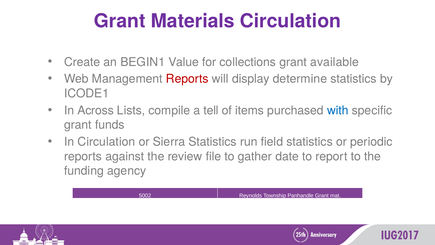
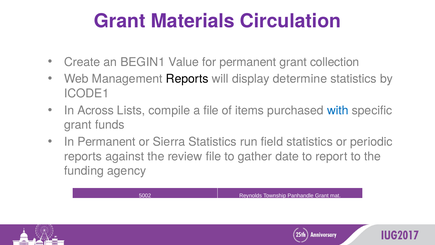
for collections: collections -> permanent (248, 62)
available: available -> collection (335, 62)
Reports colour: red -> black (187, 79)
a tell: tell -> file (211, 110)
In Circulation: Circulation -> Permanent (107, 142)
